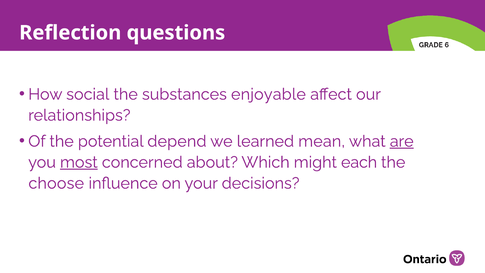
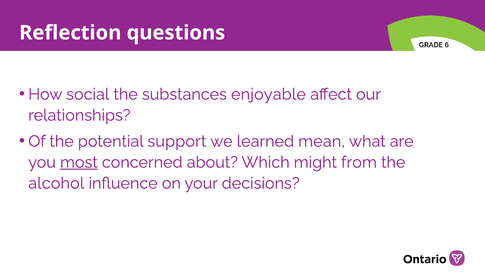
depend: depend -> support (177, 141)
are underline: present -> none (402, 141)
each: each -> from (359, 162)
choose: choose -> alcohol (56, 183)
